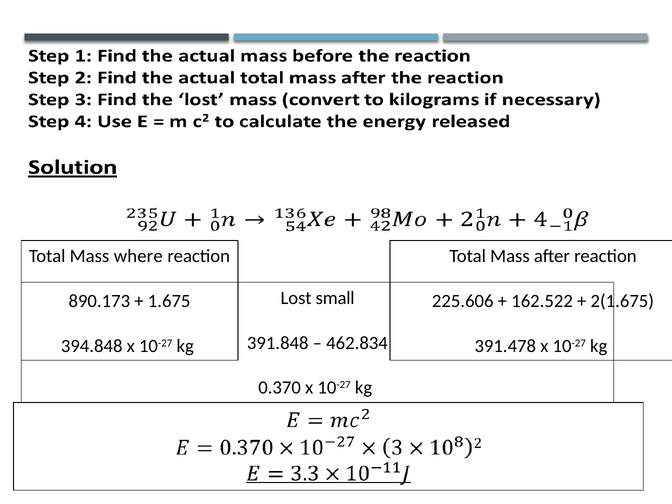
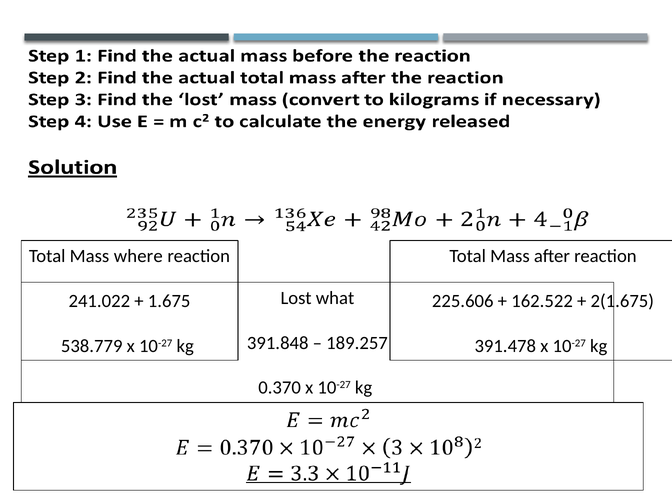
small: small -> what (335, 298)
890.173: 890.173 -> 241.022 (99, 301)
462.834: 462.834 -> 189.257 (357, 343)
394.848: 394.848 -> 538.779 (92, 346)
